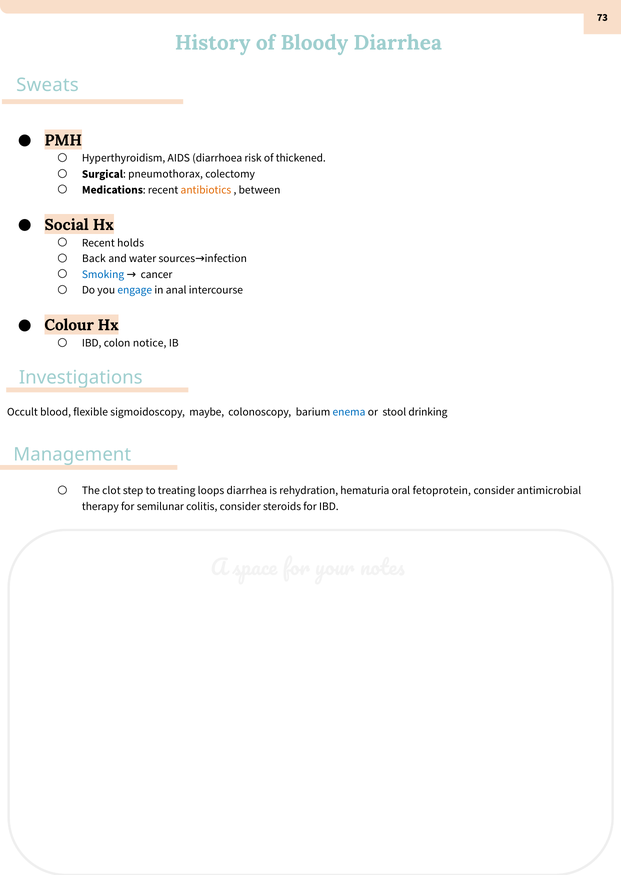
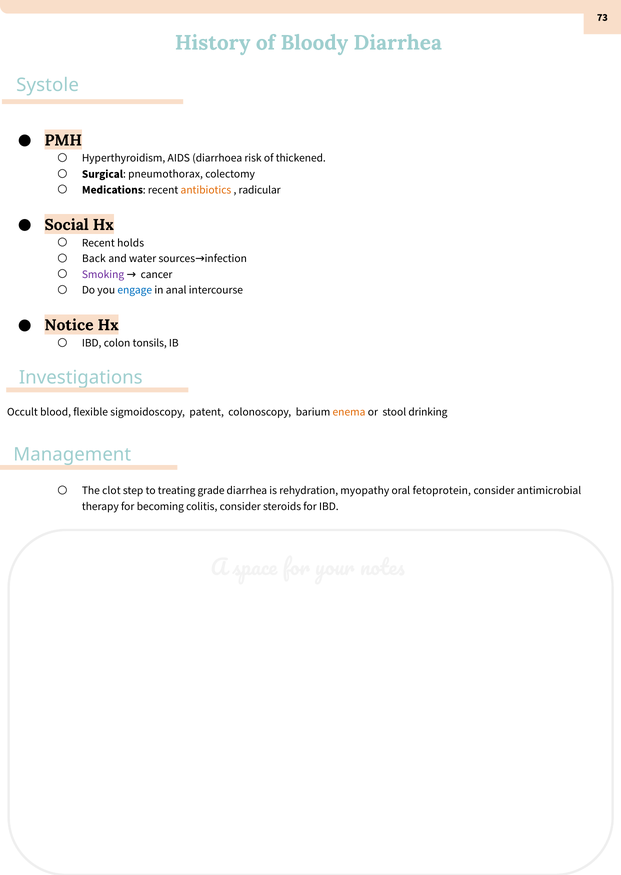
Sweats: Sweats -> Systole (48, 85)
between: between -> radicular (260, 190)
Smoking colour: blue -> purple (103, 274)
Colour: Colour -> Notice (69, 325)
notice: notice -> tonsils (150, 343)
maybe: maybe -> patent (207, 412)
enema colour: blue -> orange (349, 412)
loops: loops -> grade (211, 491)
hematuria: hematuria -> myopathy (365, 491)
semilunar: semilunar -> becoming (160, 506)
